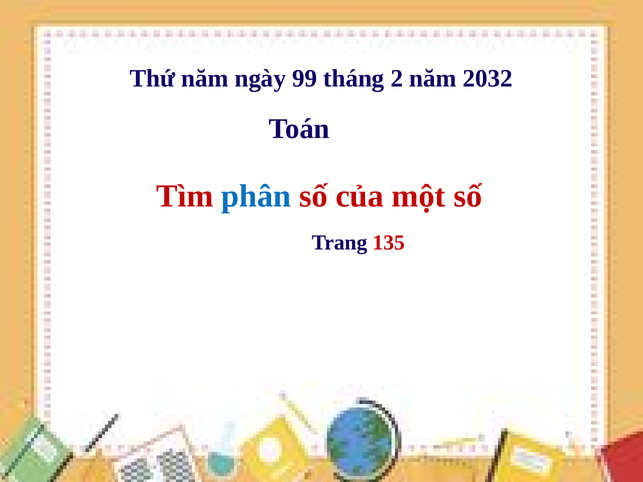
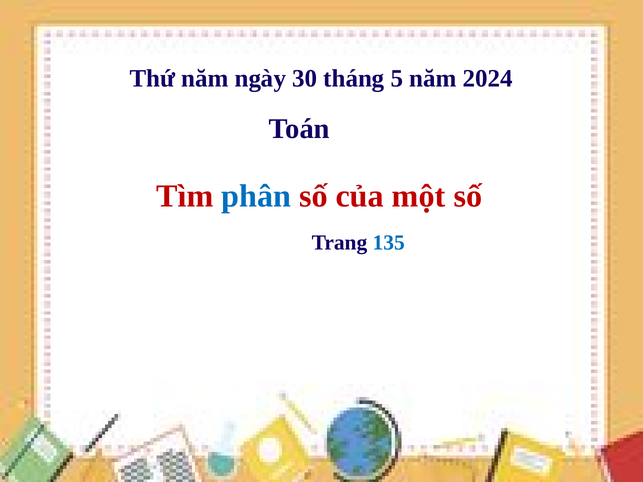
99: 99 -> 30 (305, 78)
2: 2 -> 5 (397, 78)
2032: 2032 -> 2024 (488, 78)
135 colour: red -> blue (389, 243)
